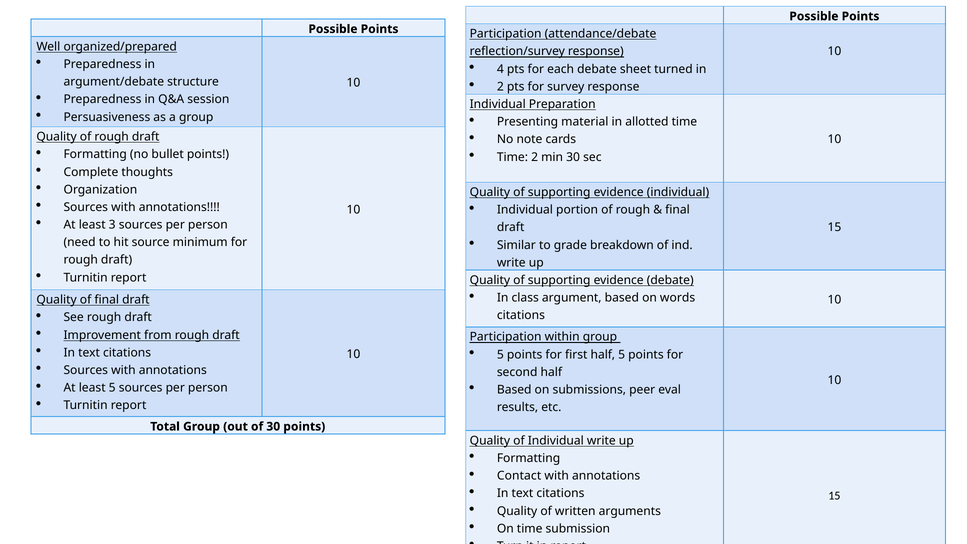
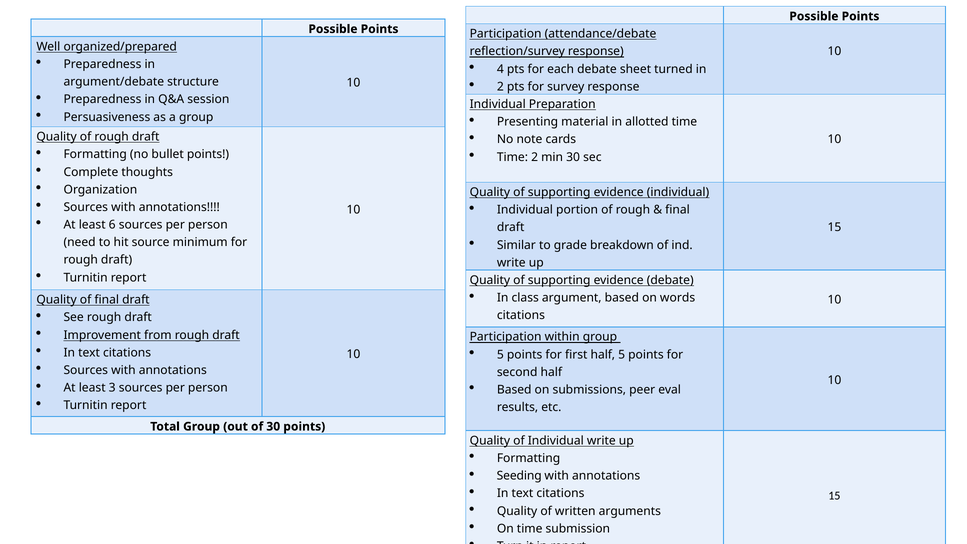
3: 3 -> 6 (112, 225)
least 5: 5 -> 3 (112, 388)
Contact: Contact -> Seeding (519, 476)
